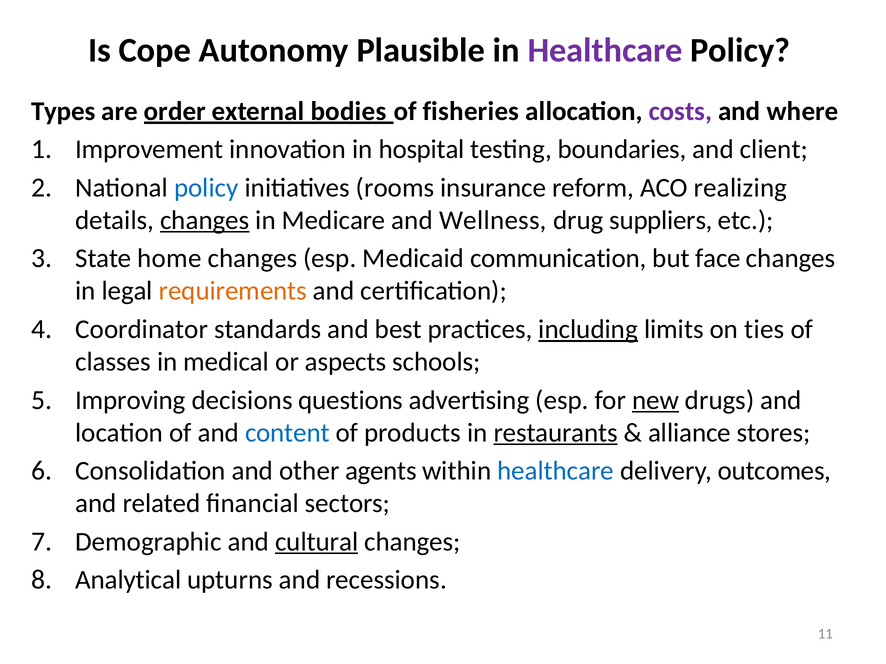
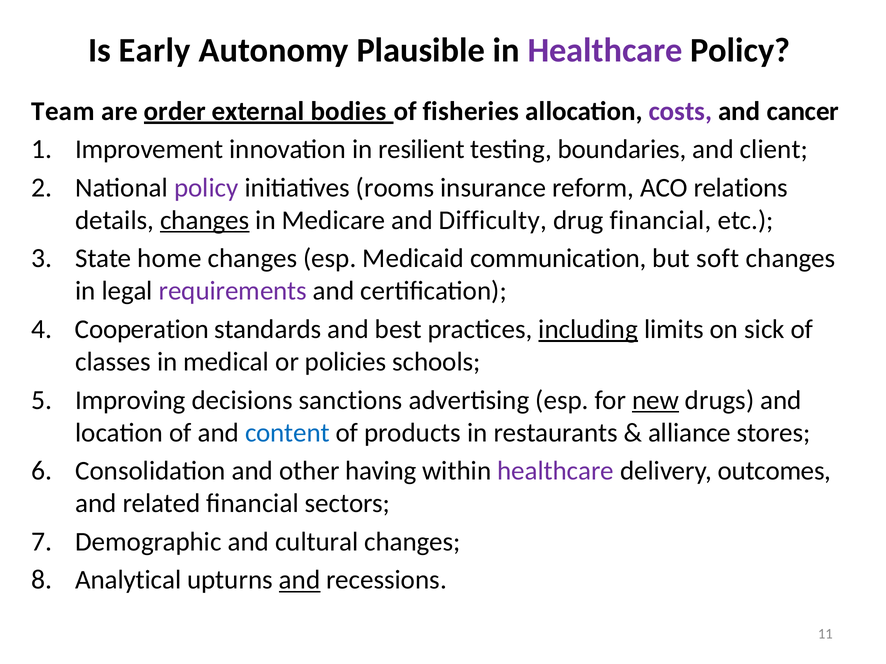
Cope: Cope -> Early (155, 50)
Types: Types -> Team (63, 111)
where: where -> cancer (803, 111)
hospital: hospital -> resilient (421, 150)
policy colour: blue -> purple (206, 188)
realizing: realizing -> relations (741, 188)
Wellness: Wellness -> Difficulty (493, 220)
drug suppliers: suppliers -> financial (661, 220)
face: face -> soft (718, 259)
requirements colour: orange -> purple (233, 291)
Coordinator: Coordinator -> Cooperation (142, 330)
ties: ties -> sick (765, 330)
aspects: aspects -> policies (346, 362)
questions: questions -> sanctions (351, 400)
restaurants underline: present -> none (556, 433)
agents: agents -> having (381, 471)
healthcare colour: blue -> purple (556, 471)
cultural underline: present -> none (317, 542)
and underline: none -> present (300, 581)
